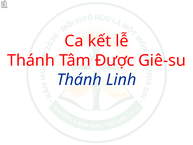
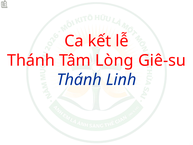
Được: Được -> Lòng (114, 60)
